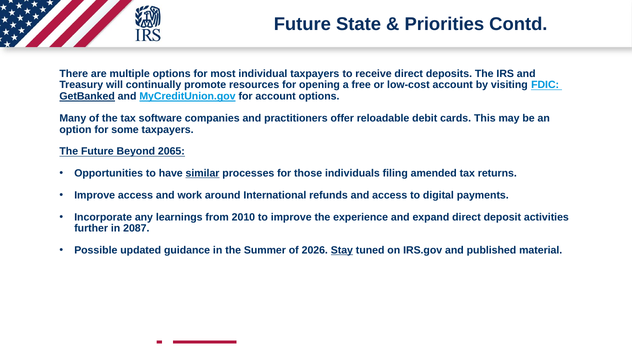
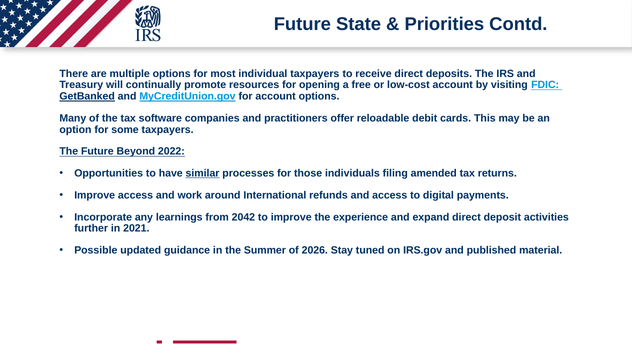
2065: 2065 -> 2022 (171, 152)
2010: 2010 -> 2042 (243, 217)
2087: 2087 -> 2021 (136, 229)
Stay underline: present -> none (342, 251)
